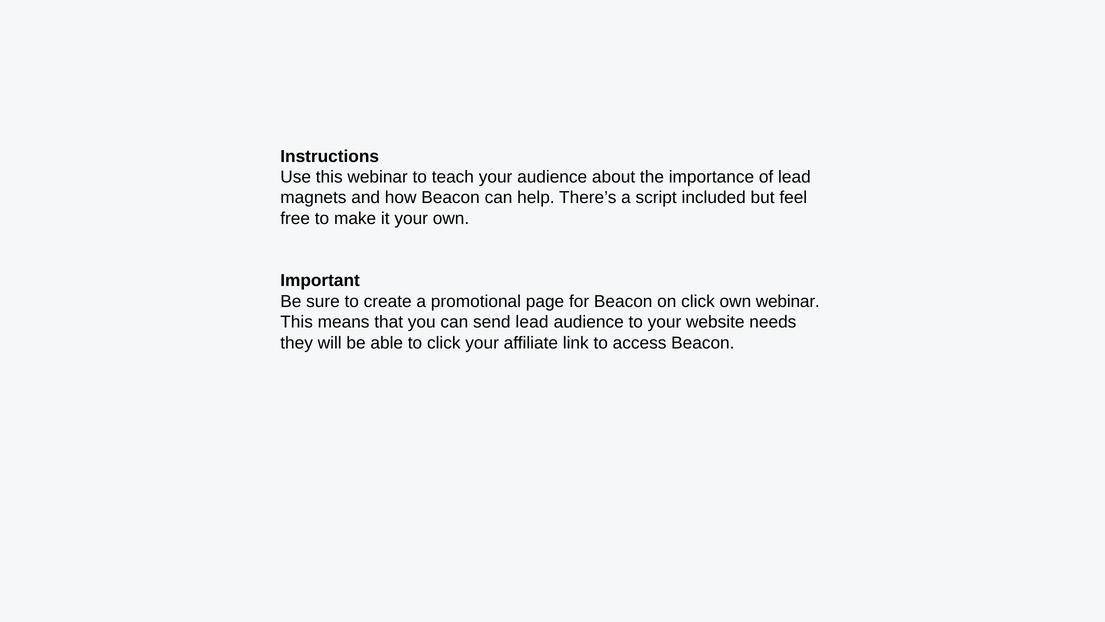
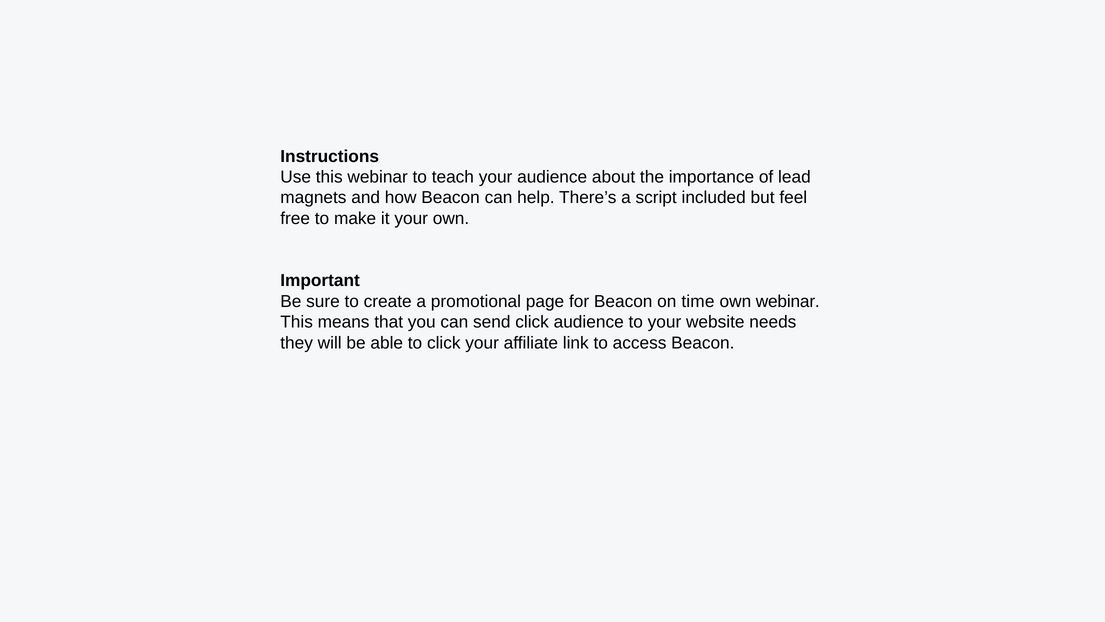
on click: click -> time (698, 301)
send lead: lead -> click (532, 322)
